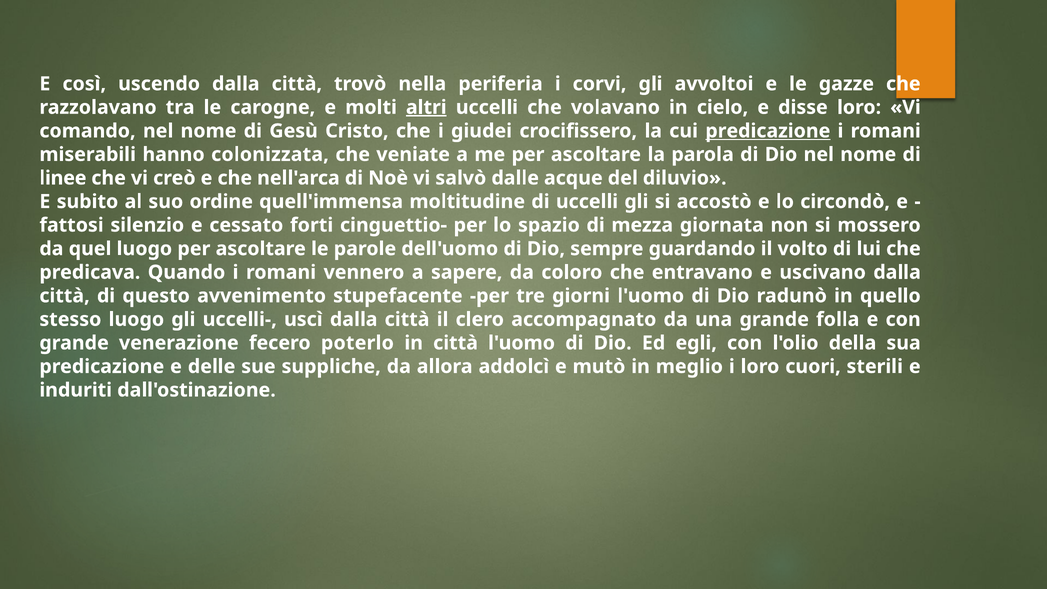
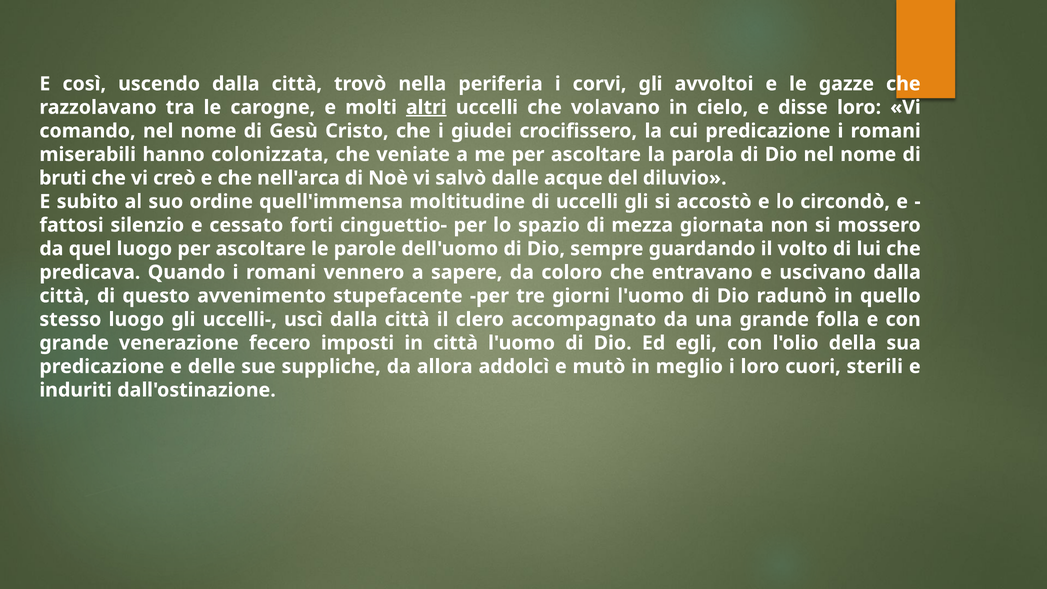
predicazione underline: present -> none (768, 131)
linee: linee -> bruti (63, 178)
poterlo: poterlo -> imposti (358, 343)
